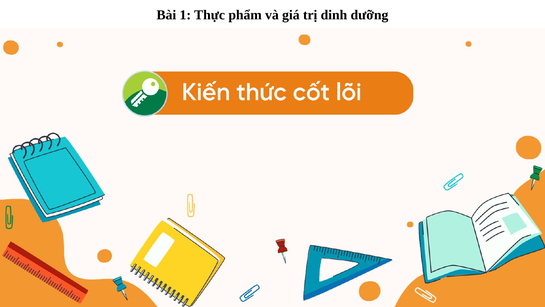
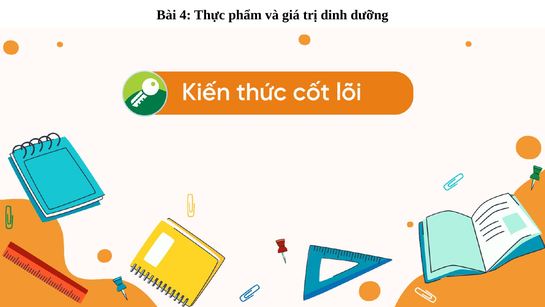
1: 1 -> 4 (185, 15)
